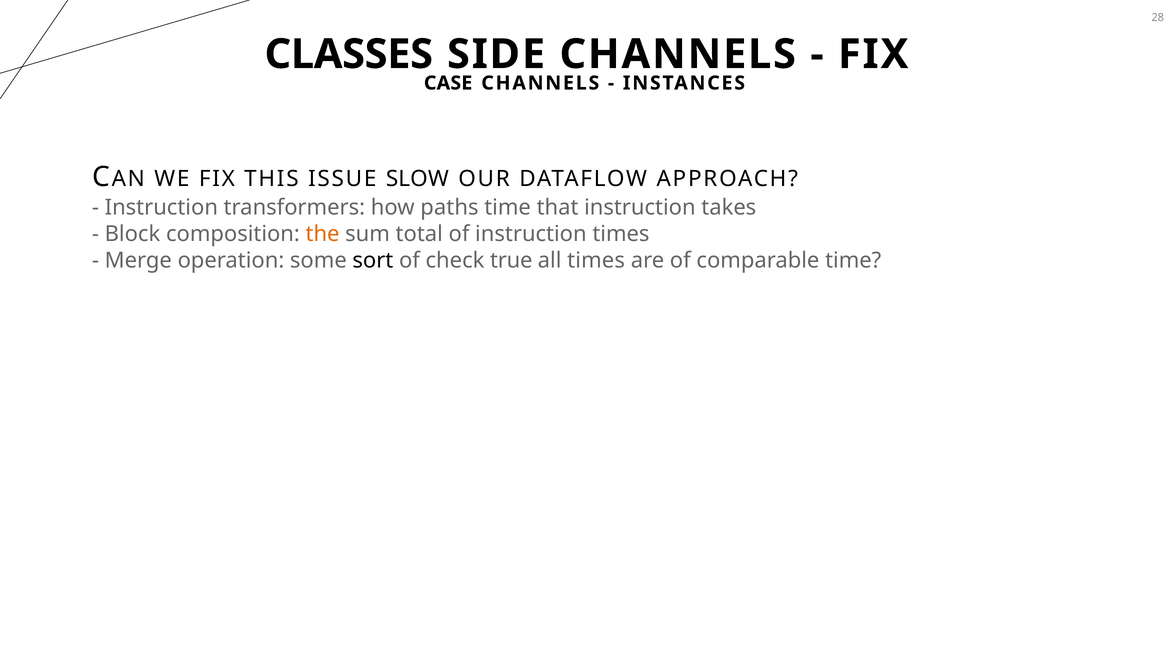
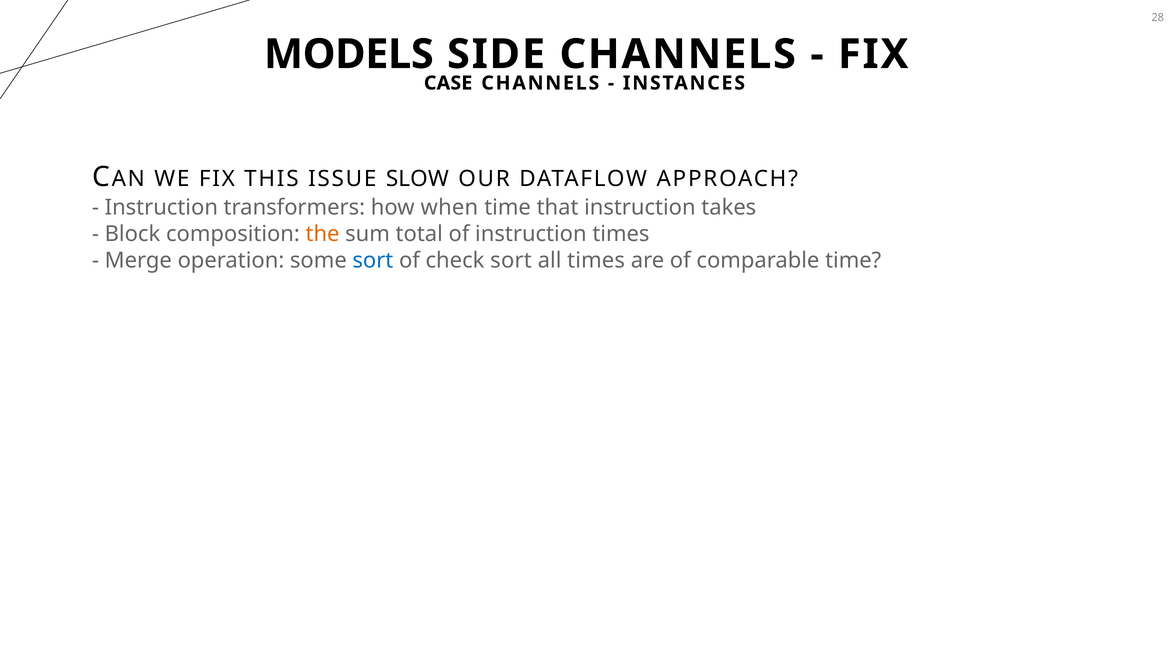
CLASSES: CLASSES -> MODELS (349, 54)
paths: paths -> when (449, 208)
sort colour: black -> blue (373, 260)
check true: true -> sort (511, 260)
